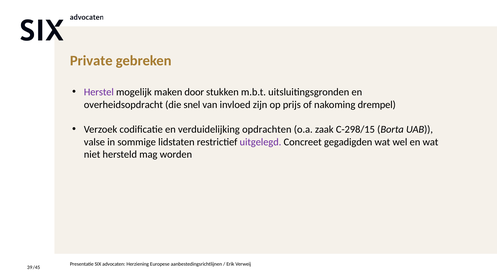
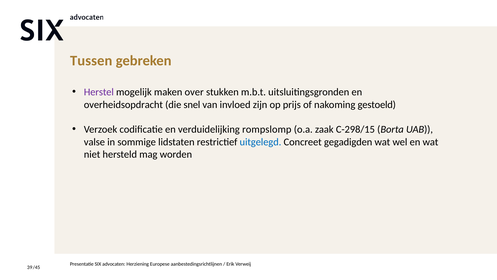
Private: Private -> Tussen (91, 61)
door: door -> over (194, 92)
drempel: drempel -> gestoeld (377, 104)
opdrachten: opdrachten -> rompslomp (267, 129)
uitgelegd colour: purple -> blue (260, 142)
